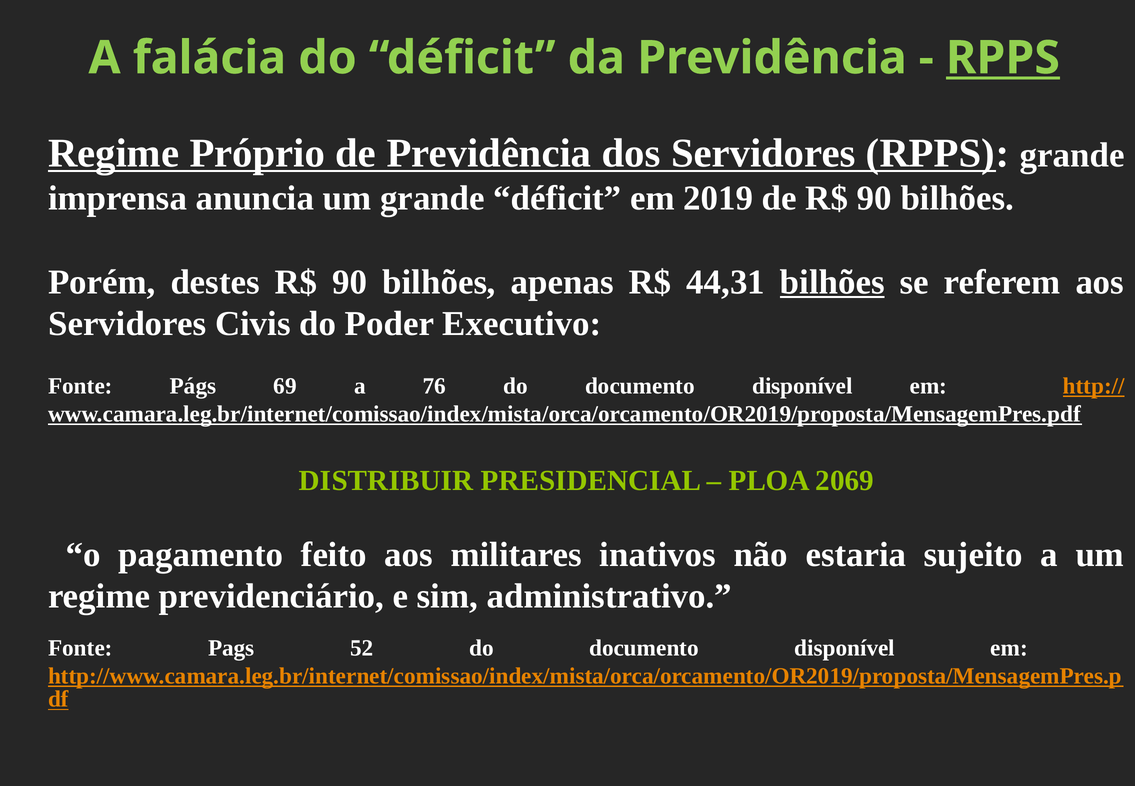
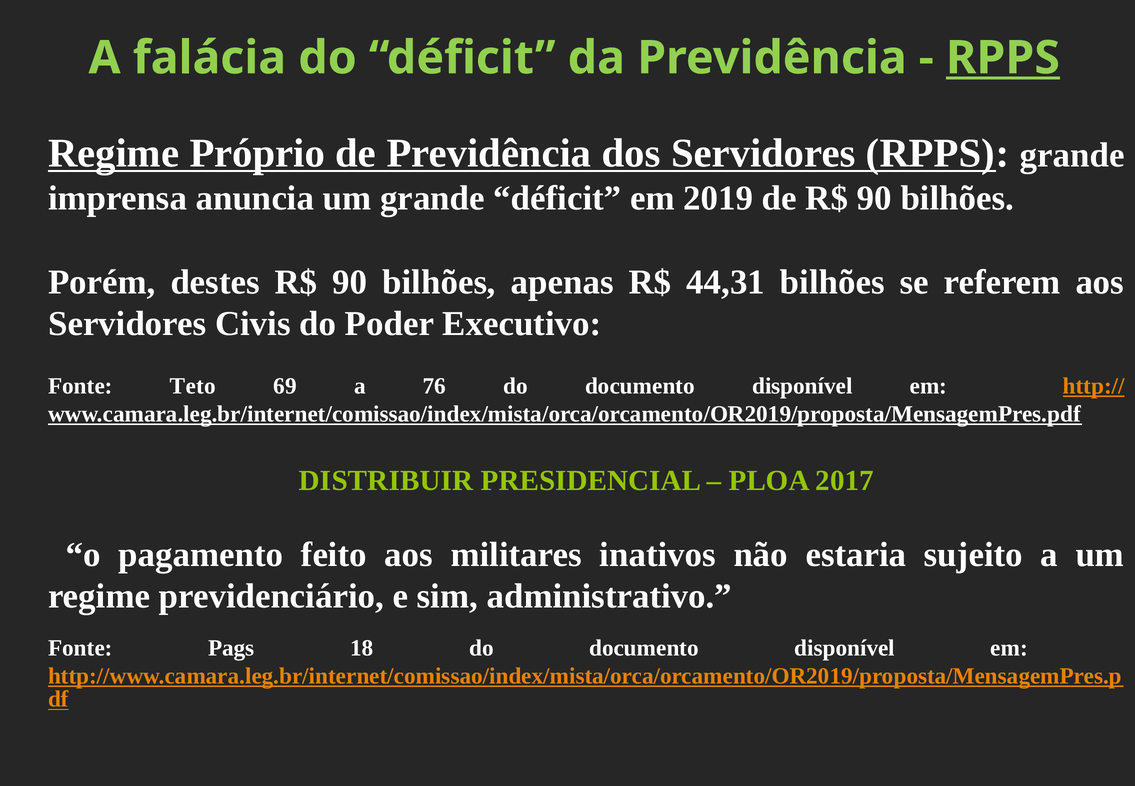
bilhões underline: present -> none (832, 282)
Págs: Págs -> Teto (193, 386)
2069: 2069 -> 2017 (845, 481)
52: 52 -> 18 (362, 648)
